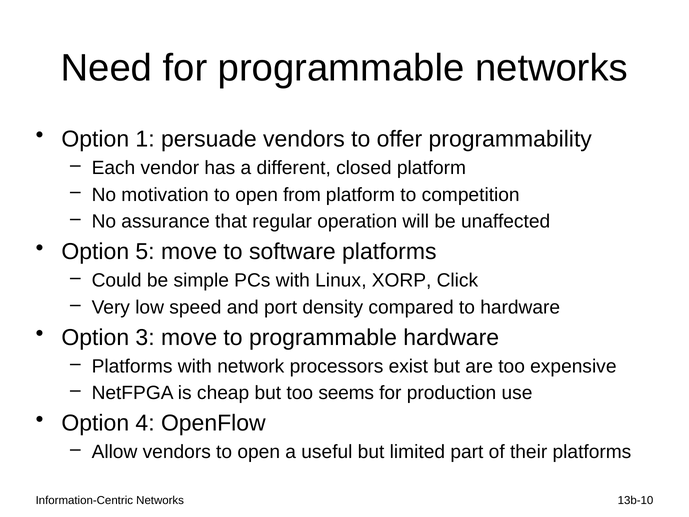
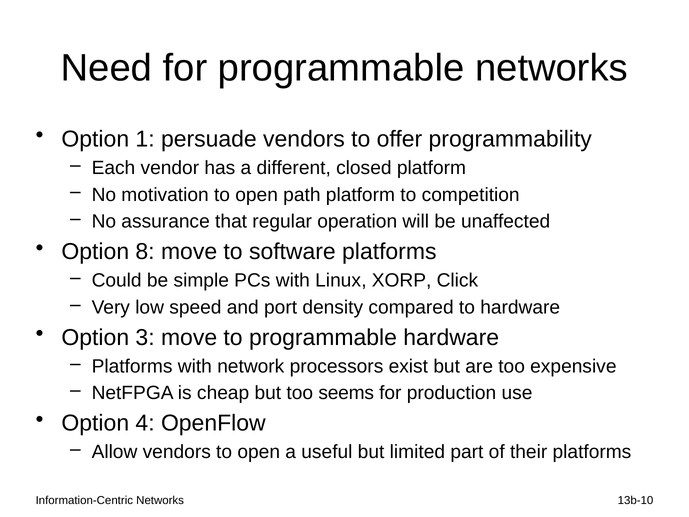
from: from -> path (302, 195)
5: 5 -> 8 (145, 252)
